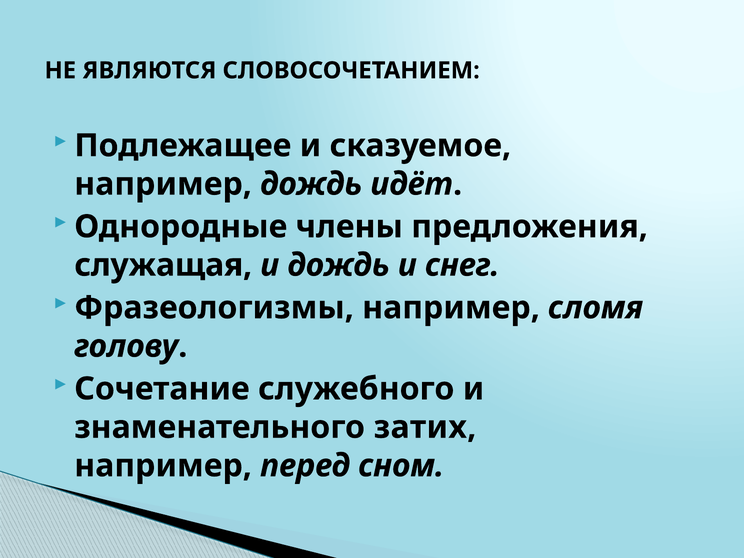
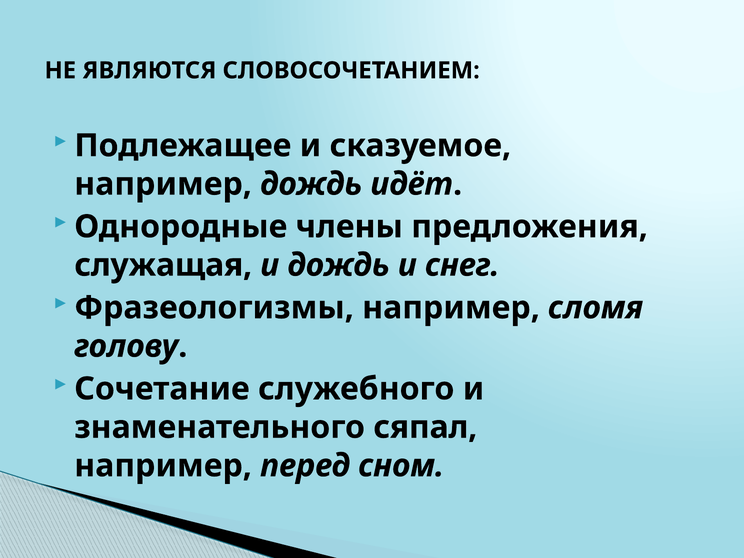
затих: затих -> сяпал (425, 427)
